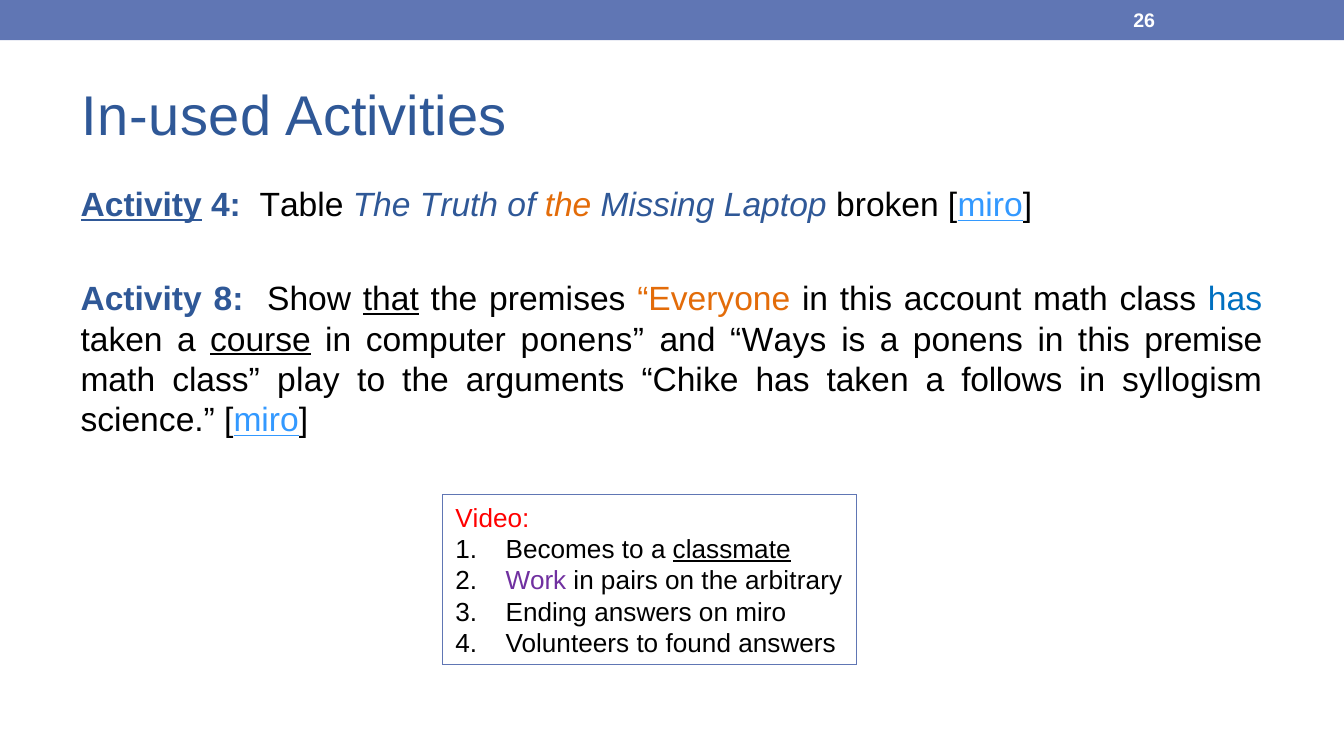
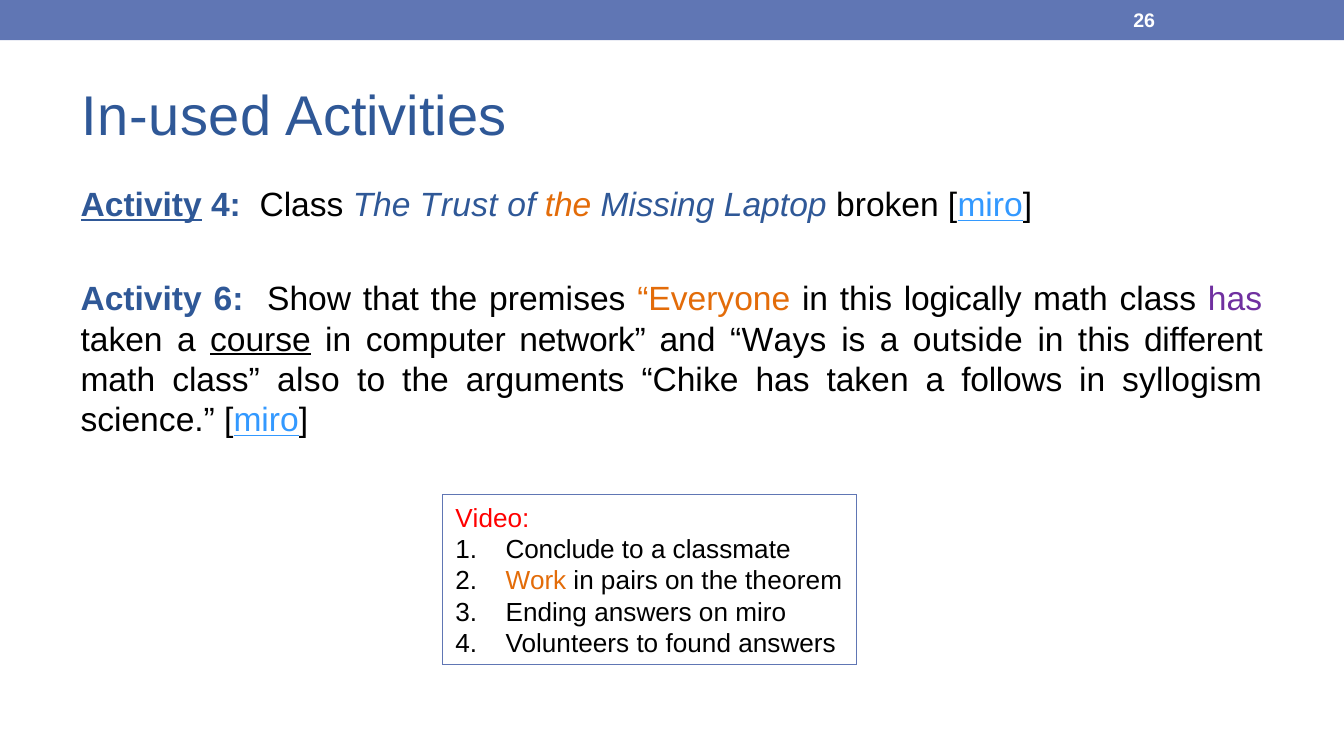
4 Table: Table -> Class (302, 206)
Truth: Truth -> Trust (459, 206)
8: 8 -> 6 (229, 300)
that underline: present -> none (391, 300)
account: account -> logically (963, 300)
has colour: blue -> purple (1235, 300)
computer ponens: ponens -> network (583, 340)
a ponens: ponens -> outside (968, 340)
premise: premise -> different (1203, 340)
play: play -> also (308, 380)
Becomes: Becomes -> Conclude (560, 550)
classmate underline: present -> none (732, 550)
Work colour: purple -> orange (536, 581)
arbitrary: arbitrary -> theorem (794, 581)
